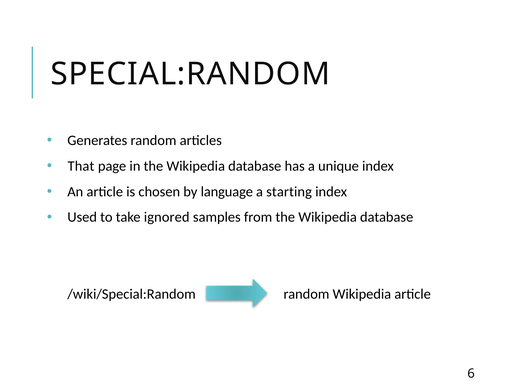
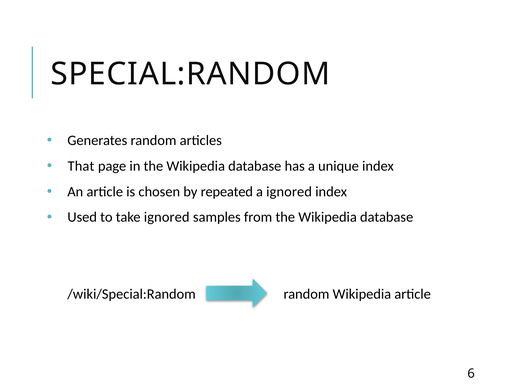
language: language -> repeated (227, 192)
a starting: starting -> ignored (289, 192)
